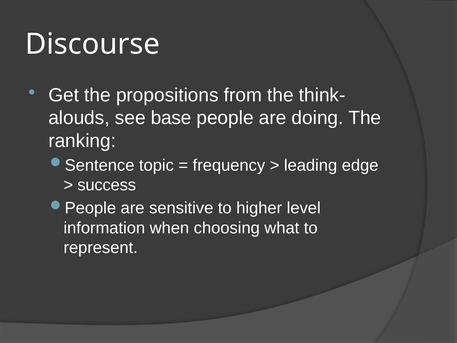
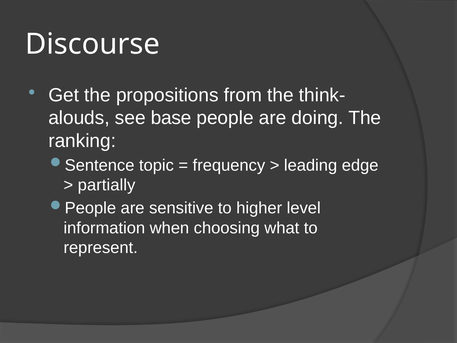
success: success -> partially (107, 185)
